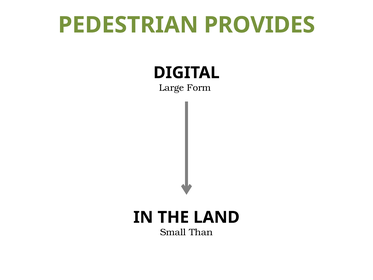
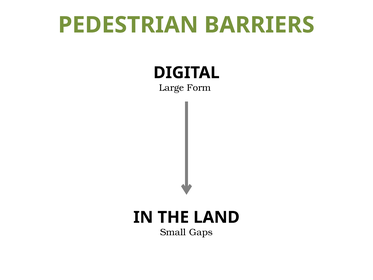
PROVIDES: PROVIDES -> BARRIERS (259, 25)
Than: Than -> Gaps (201, 232)
